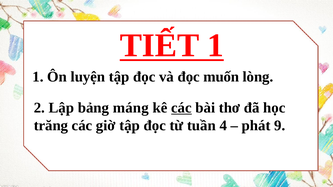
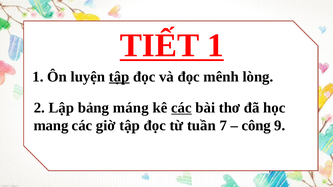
tập underline: none -> present (119, 77)
muốn: muốn -> mênh (221, 77)
trăng: trăng -> mang (51, 126)
4: 4 -> 7 (223, 126)
phát: phát -> công (256, 126)
